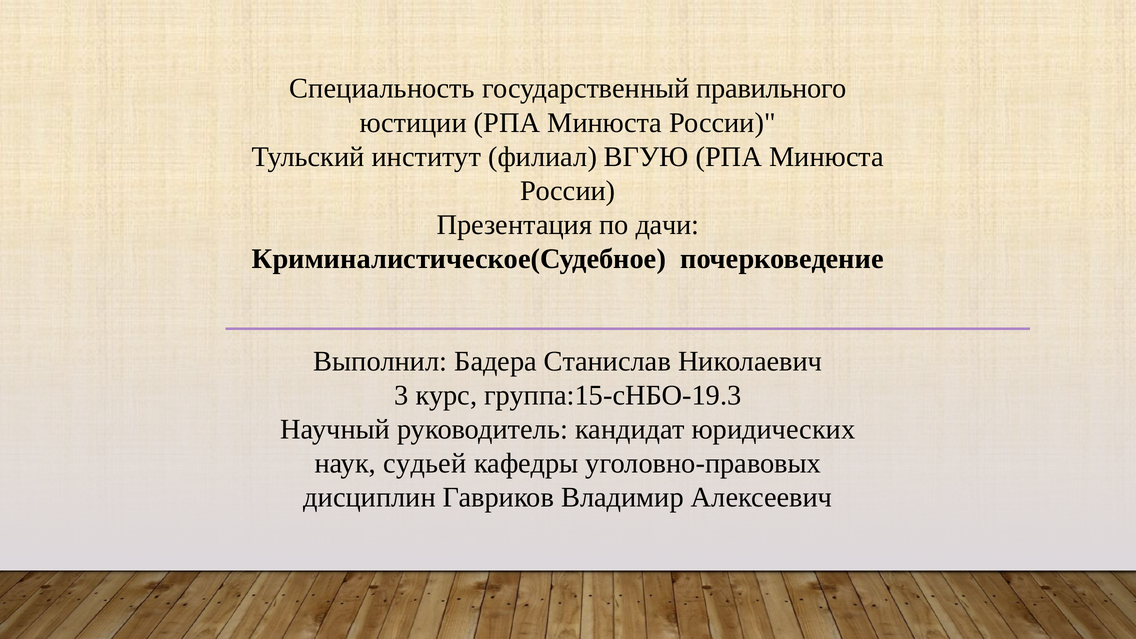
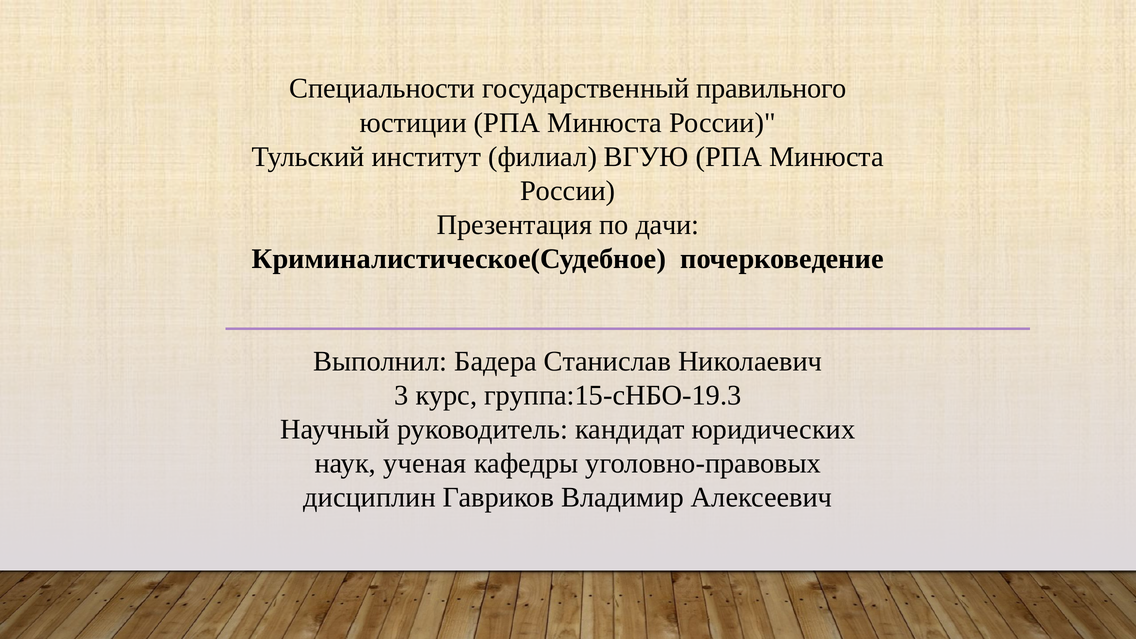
Специальность: Специальность -> Специальности (382, 89)
судьей: судьей -> ученая (425, 463)
